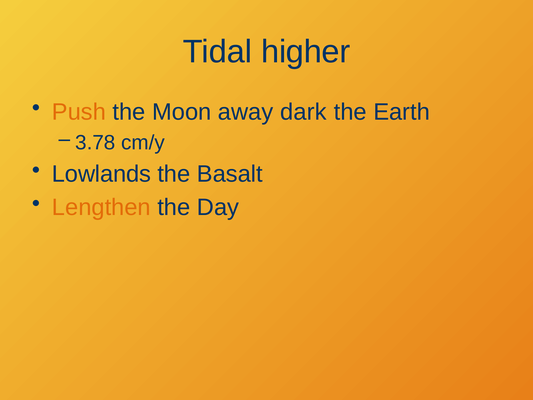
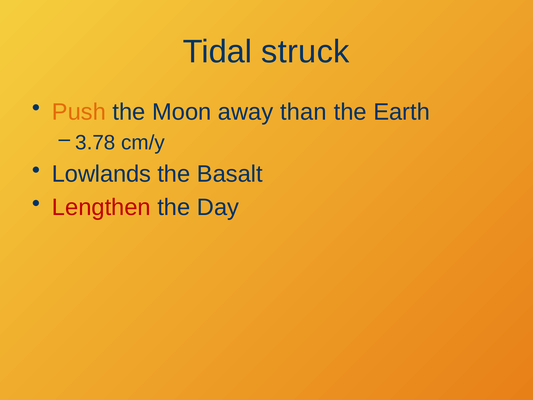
higher: higher -> struck (305, 52)
dark: dark -> than (303, 112)
Lengthen colour: orange -> red (101, 207)
